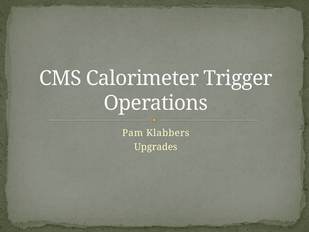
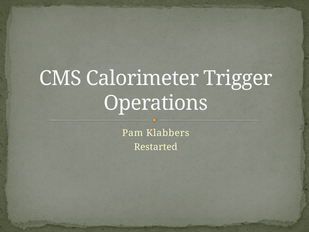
Upgrades: Upgrades -> Restarted (156, 147)
